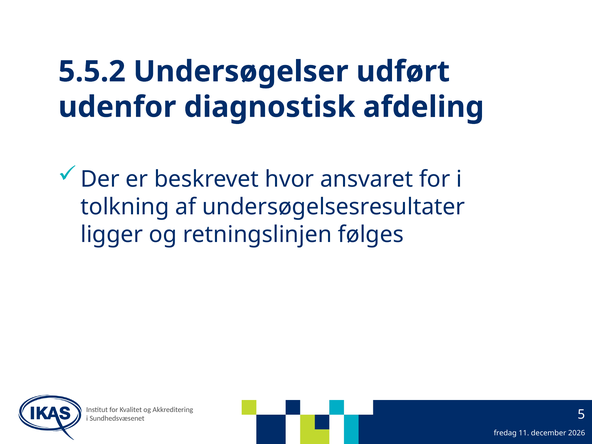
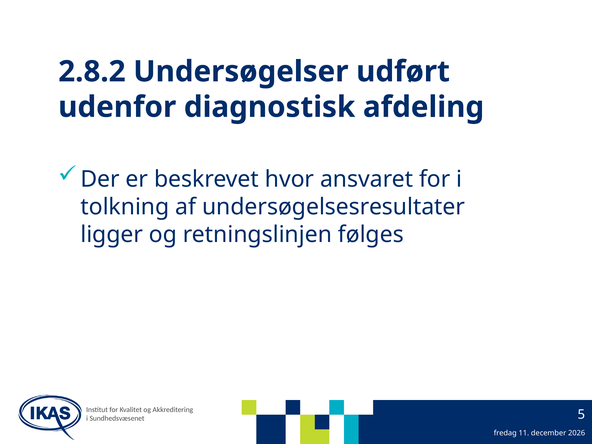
5.5.2: 5.5.2 -> 2.8.2 (92, 72)
